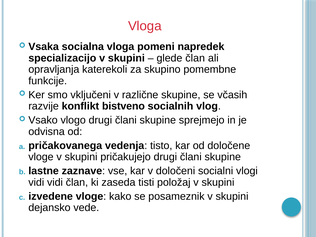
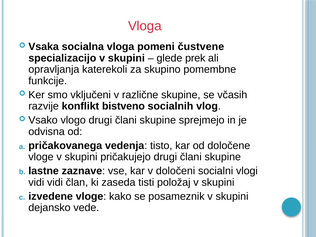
napredek: napredek -> čustvene (201, 47)
glede član: član -> prek (195, 58)
